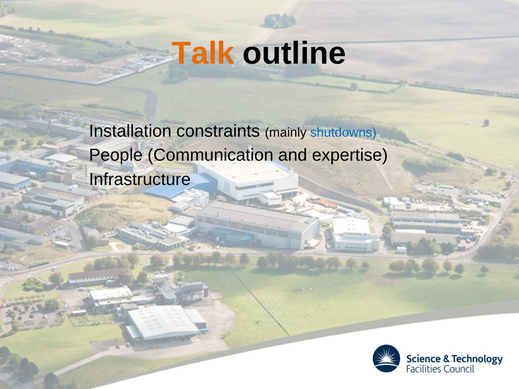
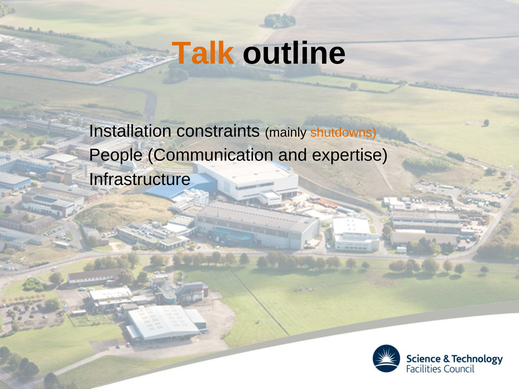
shutdowns colour: blue -> orange (343, 133)
